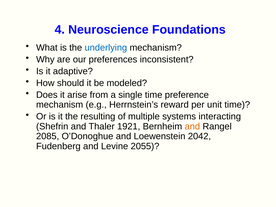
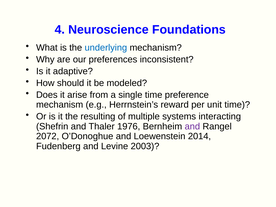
1921: 1921 -> 1976 (129, 126)
and colour: orange -> purple (192, 126)
2085: 2085 -> 2072 (48, 136)
2042: 2042 -> 2014 (199, 136)
2055: 2055 -> 2003 (145, 146)
